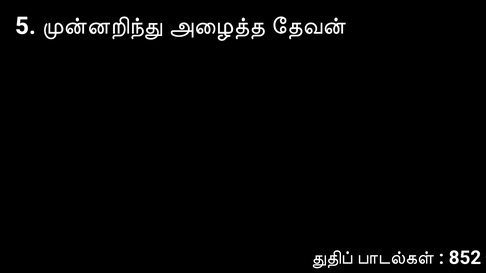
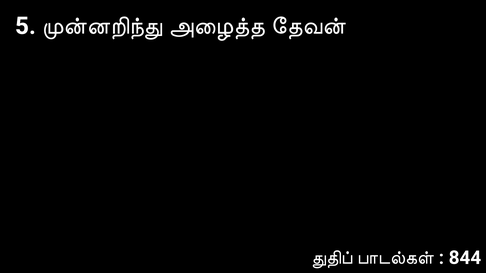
852: 852 -> 844 (465, 258)
